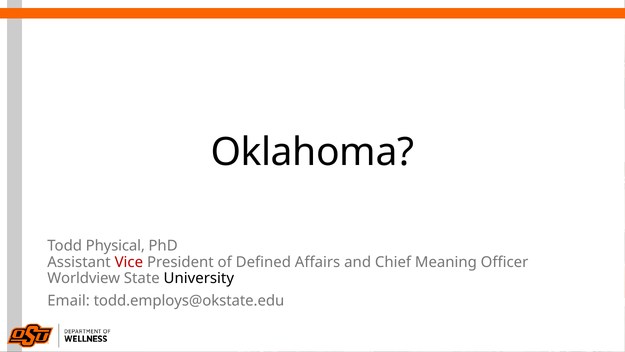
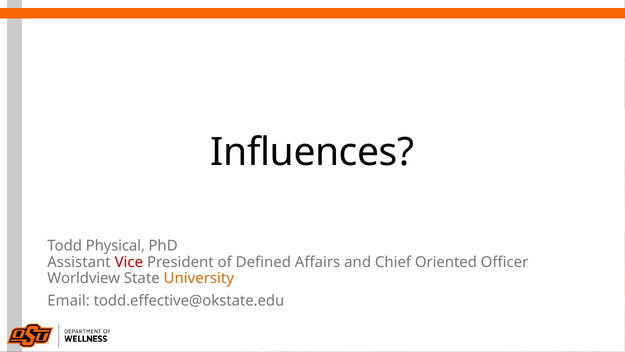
Oklahoma: Oklahoma -> Influences (312, 152)
Meaning: Meaning -> Oriented (446, 262)
University colour: black -> orange (199, 278)
todd.employs@okstate.edu: todd.employs@okstate.edu -> todd.effective@okstate.edu (189, 301)
